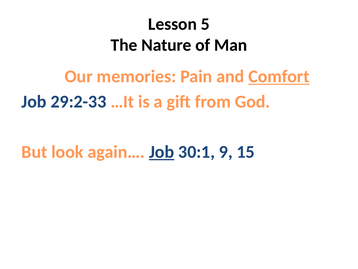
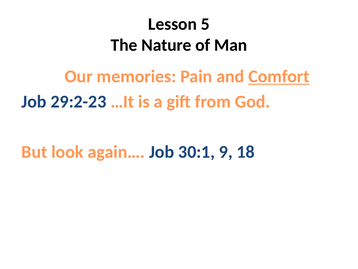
29:2-33: 29:2-33 -> 29:2-23 (78, 101)
Job underline: present -> none (162, 152)
15: 15 -> 18 (246, 152)
